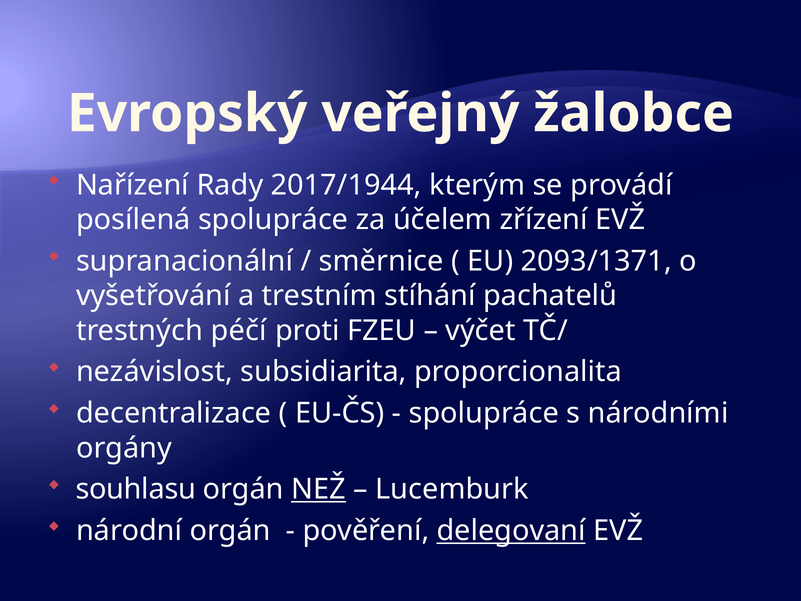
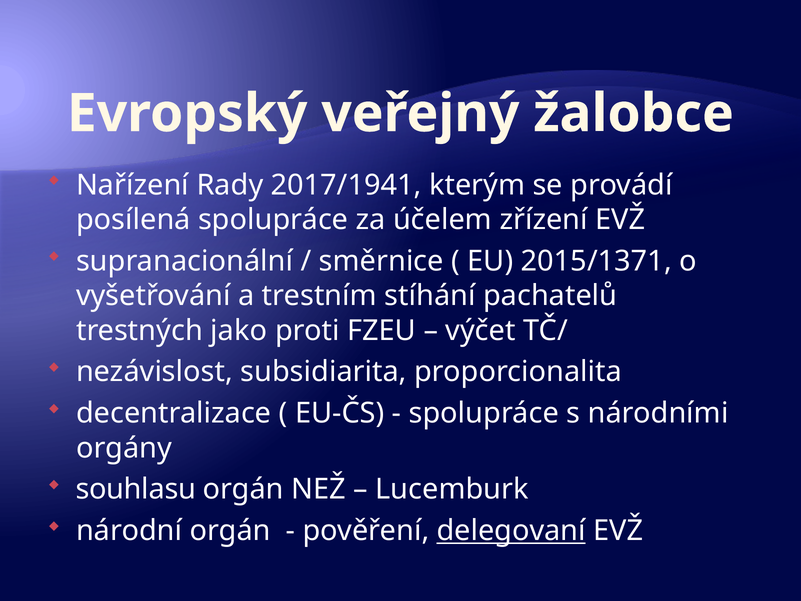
2017/1944: 2017/1944 -> 2017/1941 (346, 185)
2093/1371: 2093/1371 -> 2015/1371 (596, 261)
péčí: péčí -> jako (239, 330)
NEŽ underline: present -> none (319, 489)
